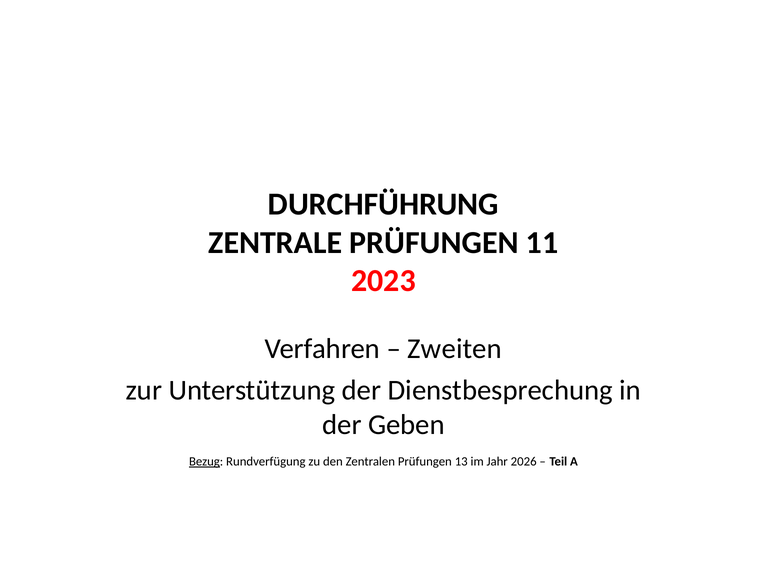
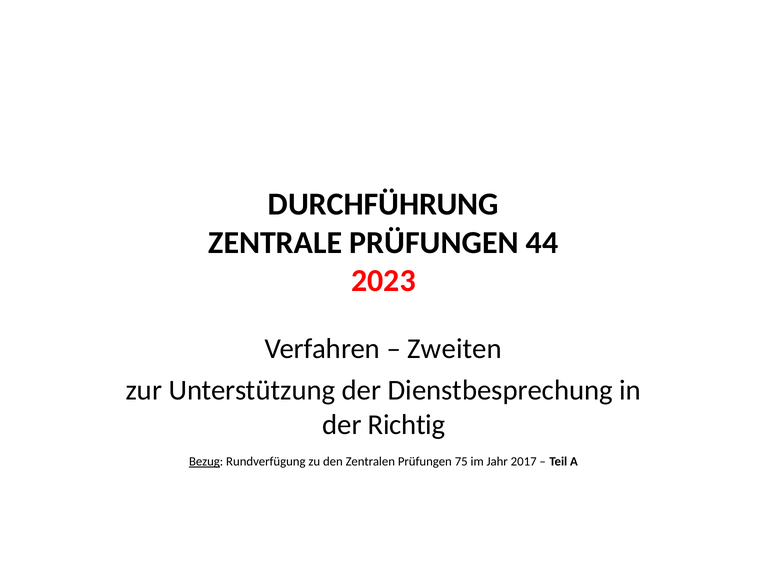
11: 11 -> 44 (542, 243)
Geben: Geben -> Richtig (407, 425)
13: 13 -> 75 (461, 462)
2026: 2026 -> 2017 (524, 462)
